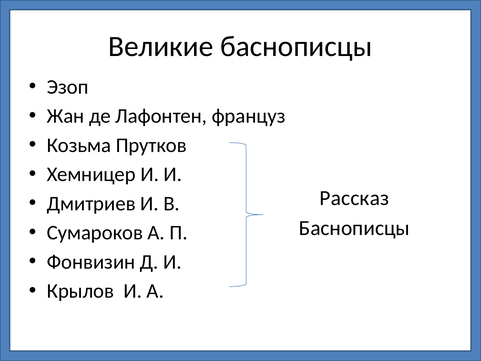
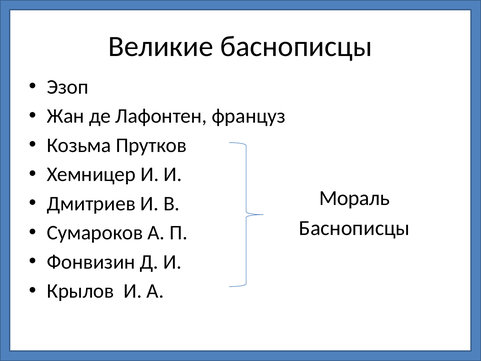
Рассказ: Рассказ -> Мораль (355, 198)
